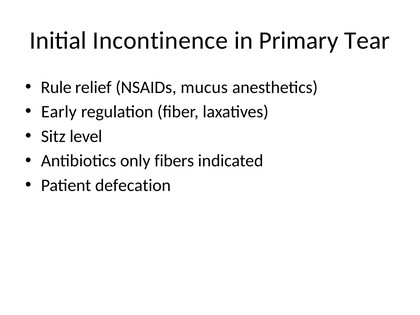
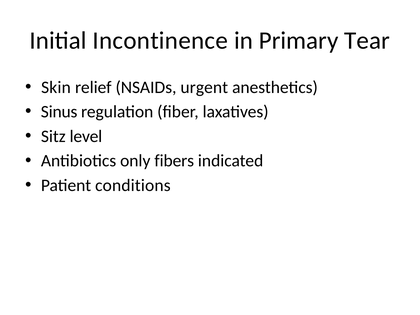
Rule: Rule -> Skin (56, 87)
mucus: mucus -> urgent (204, 87)
Early: Early -> Sinus (59, 112)
defecation: defecation -> conditions (133, 185)
